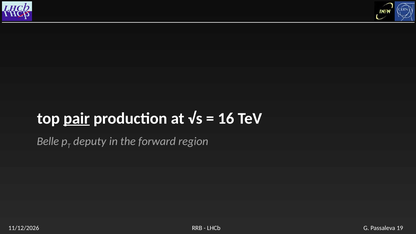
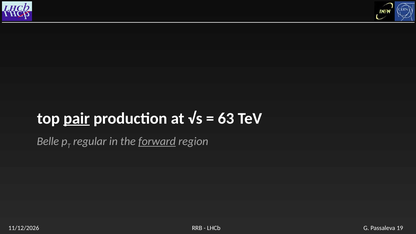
16: 16 -> 63 (226, 118)
deputy: deputy -> regular (90, 141)
forward underline: none -> present (157, 141)
